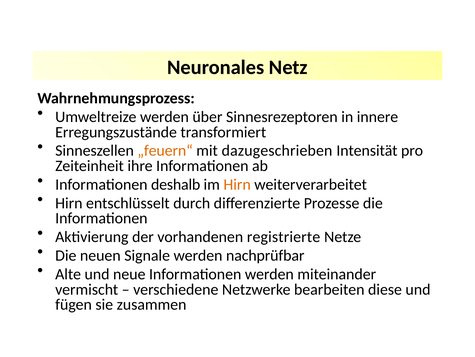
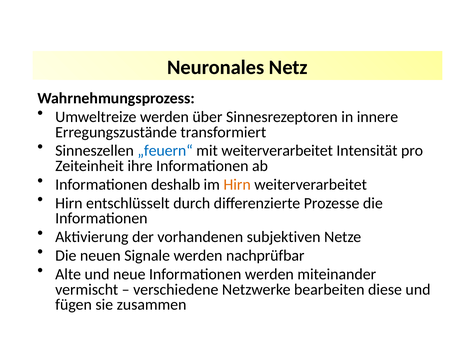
„feuern“ colour: orange -> blue (165, 150)
mit dazugeschrieben: dazugeschrieben -> weiterverarbeitet (277, 150)
registrierte: registrierte -> subjektiven (284, 237)
